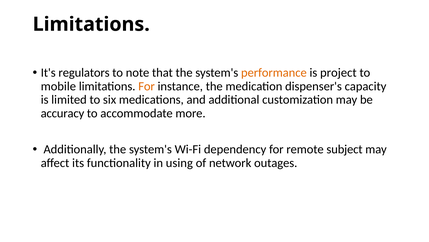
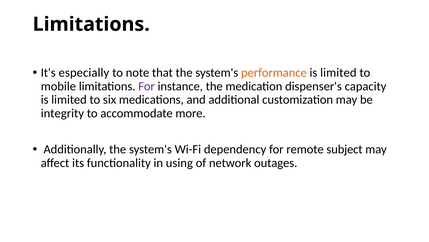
regulators: regulators -> especially (84, 73)
project: project -> limited (338, 73)
For colour: orange -> purple (147, 86)
accuracy: accuracy -> integrity (62, 113)
